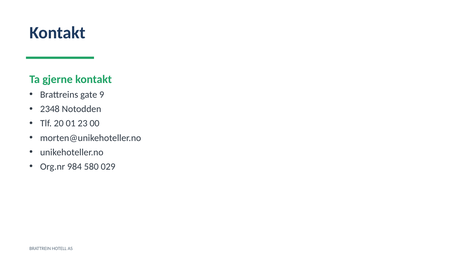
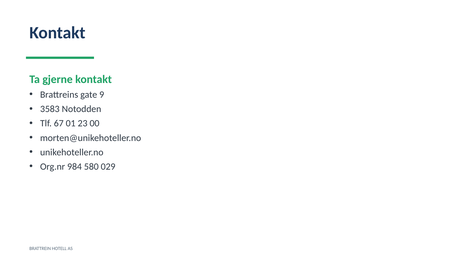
2348: 2348 -> 3583 (50, 109)
20: 20 -> 67 (59, 124)
